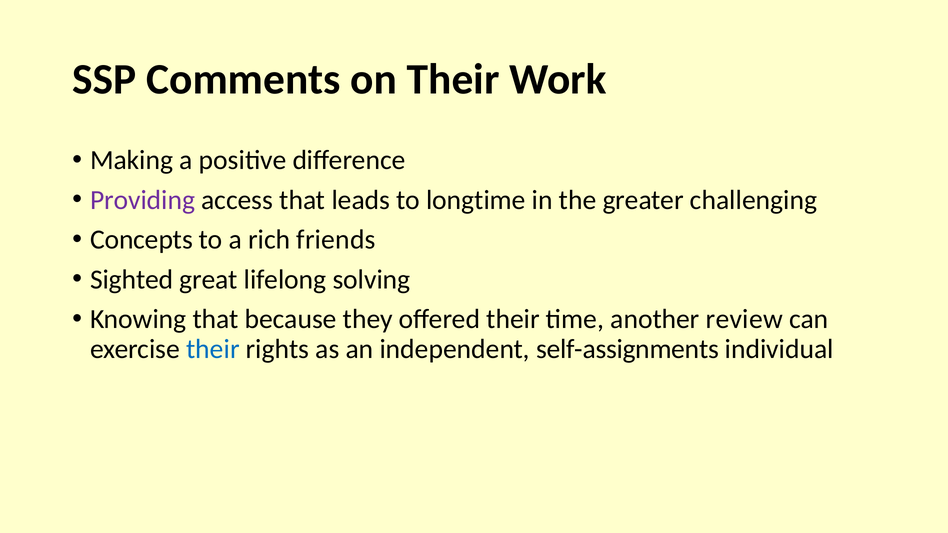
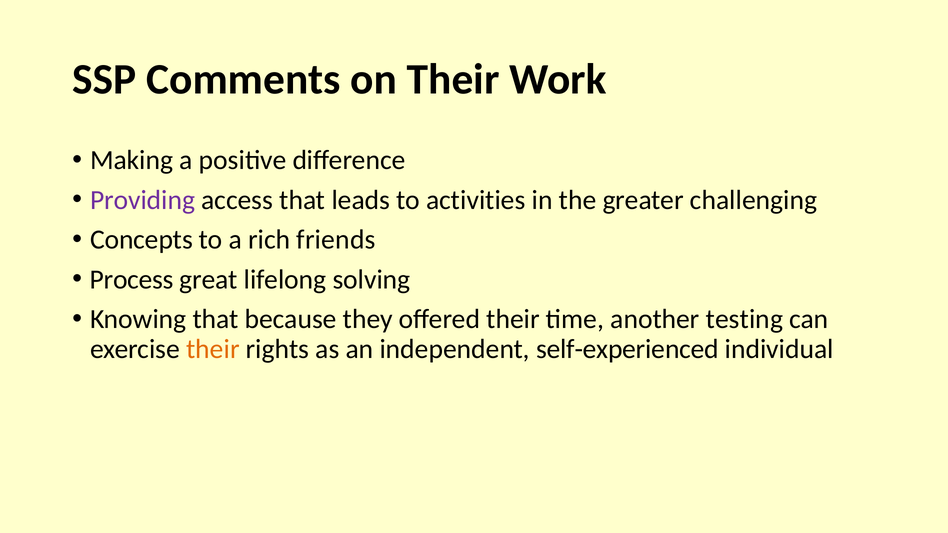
longtime: longtime -> activities (476, 200)
Sighted: Sighted -> Process (132, 280)
review: review -> testing (744, 319)
their colour: blue -> orange (213, 349)
self-assignments: self-assignments -> self-experienced (627, 349)
